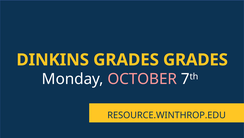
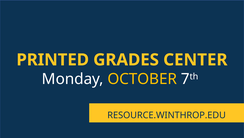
DINKINS: DINKINS -> PRINTED (53, 60)
GRADES GRADES: GRADES -> CENTER (195, 60)
OCTOBER colour: pink -> yellow (142, 79)
